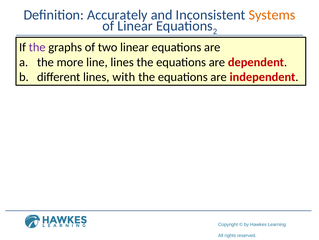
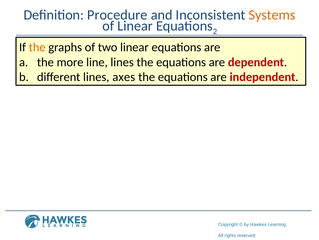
Accurately: Accurately -> Procedure (117, 15)
the colour: purple -> orange (37, 47)
with: with -> axes (124, 77)
